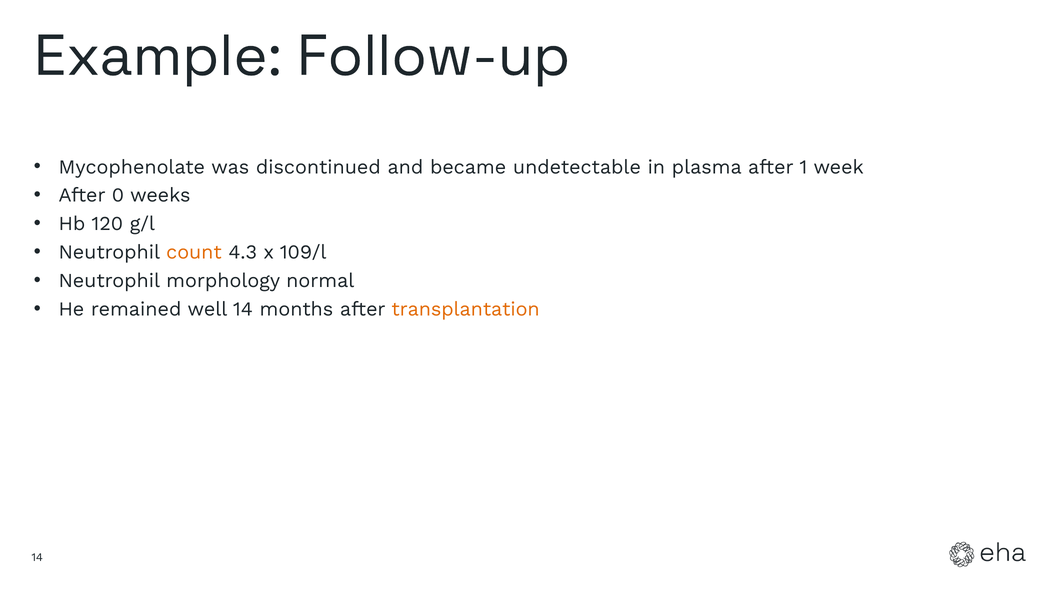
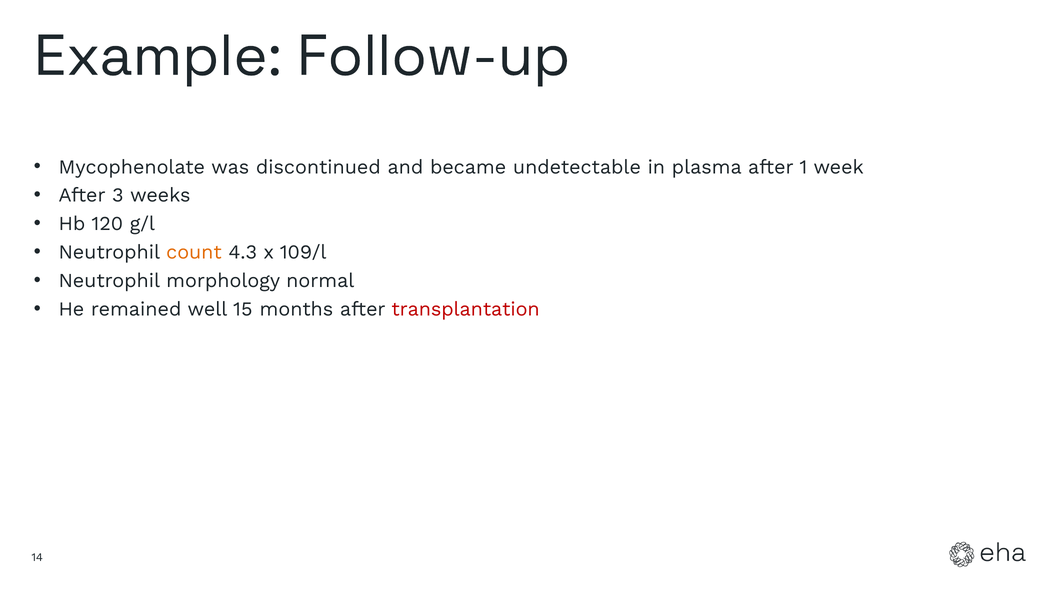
0: 0 -> 3 (118, 195)
well 14: 14 -> 15 (243, 309)
transplantation colour: orange -> red (466, 309)
